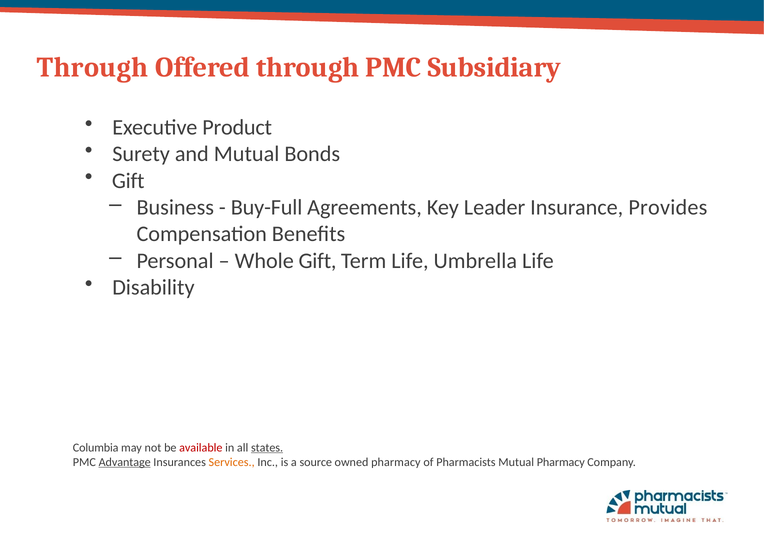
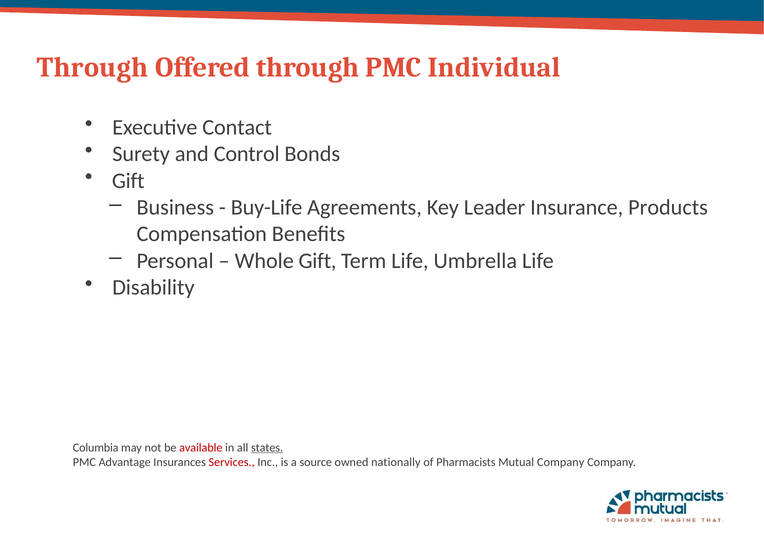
Subsidiary: Subsidiary -> Individual (494, 68)
Product: Product -> Contact (237, 128)
and Mutual: Mutual -> Control (247, 154)
Buy-Full: Buy-Full -> Buy-Life (267, 208)
Provides: Provides -> Products (668, 208)
Advantage underline: present -> none (125, 463)
Services colour: orange -> red (232, 463)
owned pharmacy: pharmacy -> nationally (396, 463)
Mutual Pharmacy: Pharmacy -> Company (561, 463)
